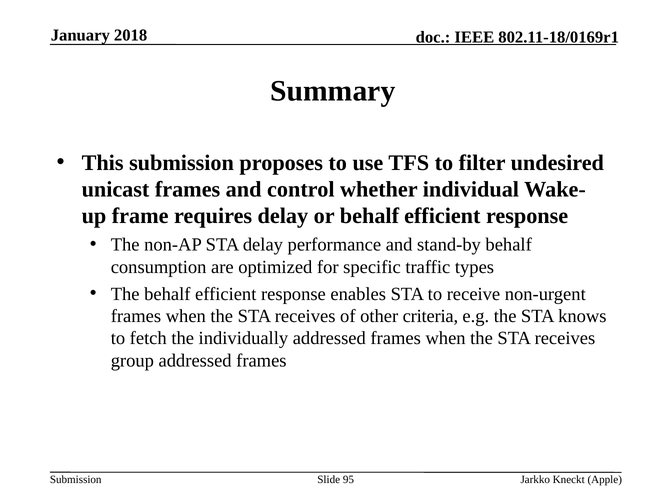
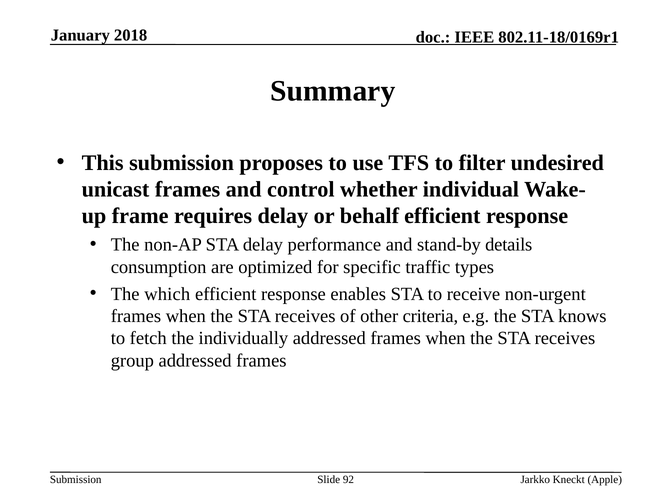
stand-by behalf: behalf -> details (509, 245)
The behalf: behalf -> which (167, 294)
95: 95 -> 92 (348, 479)
